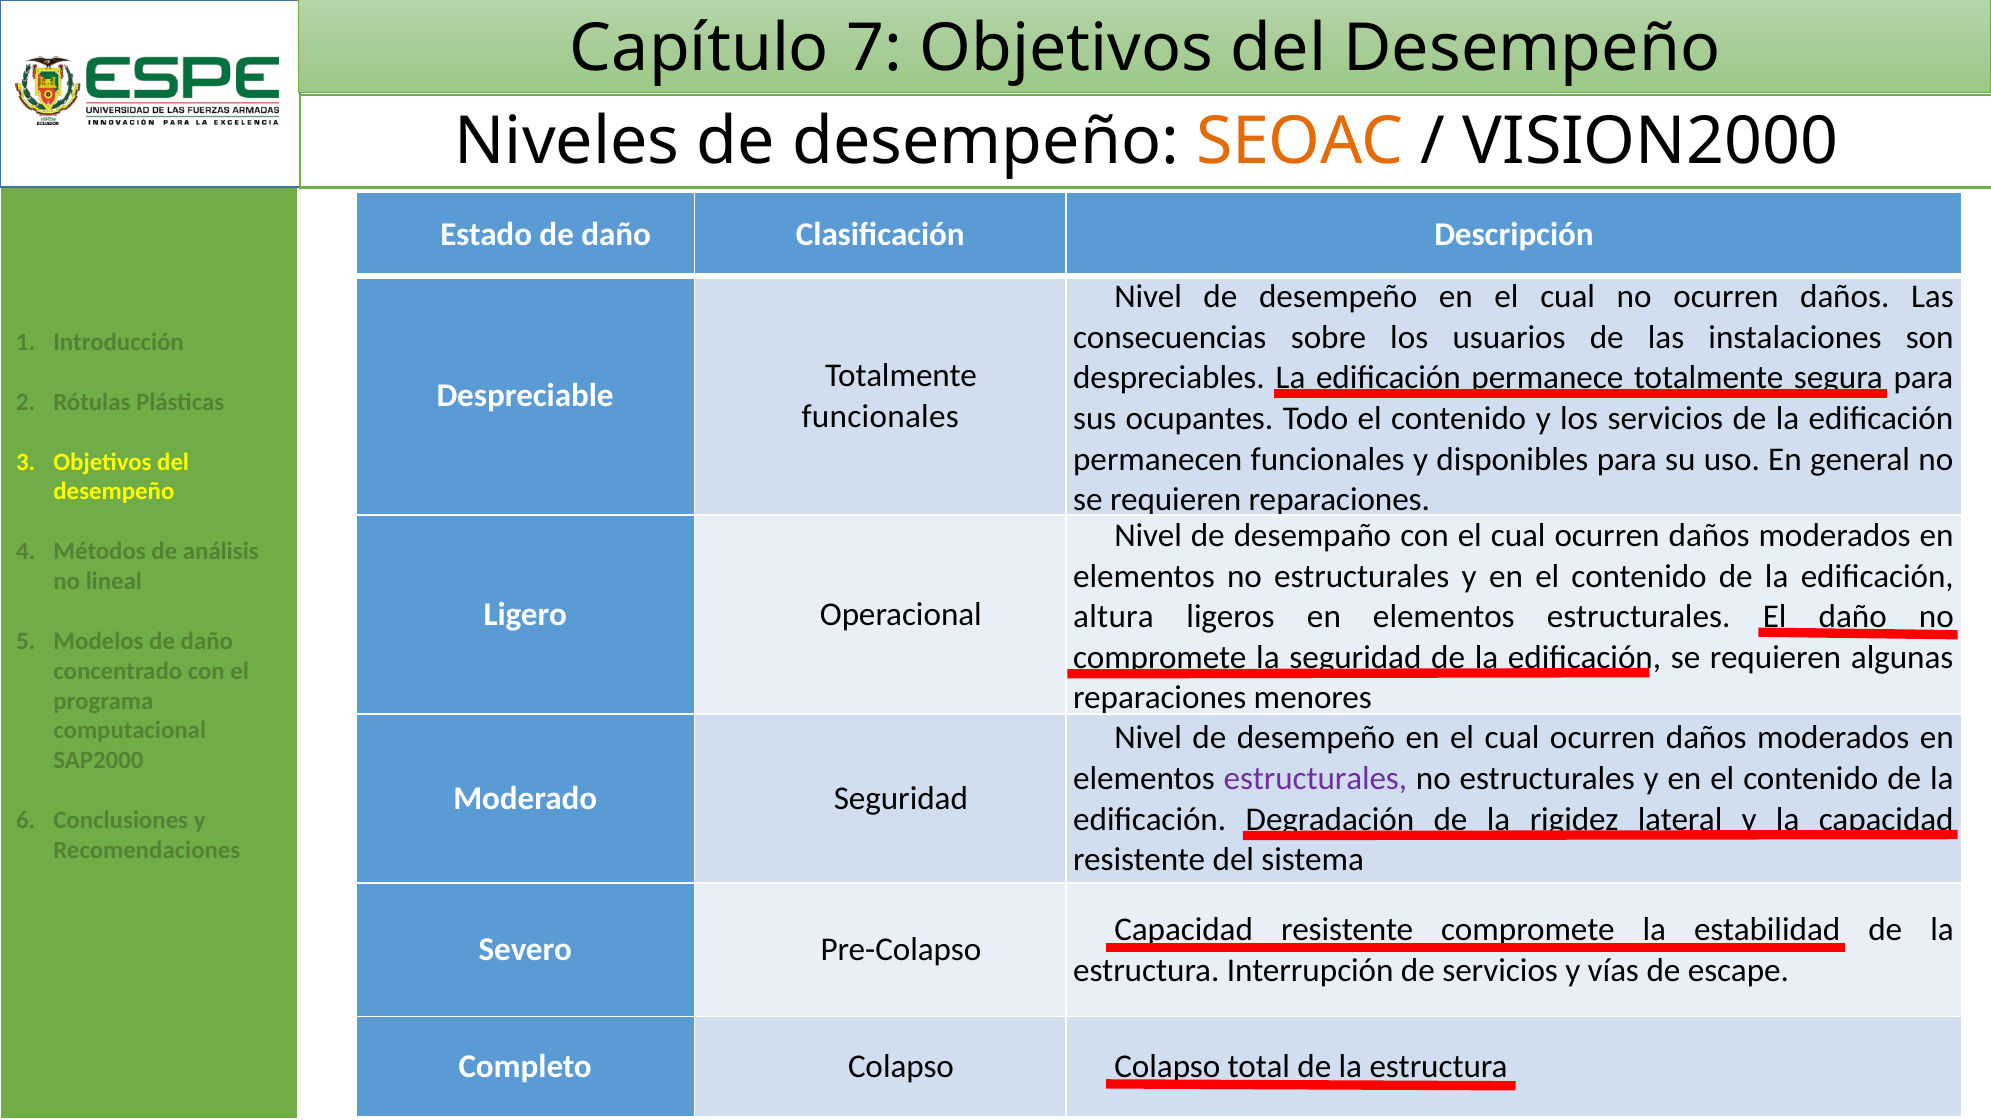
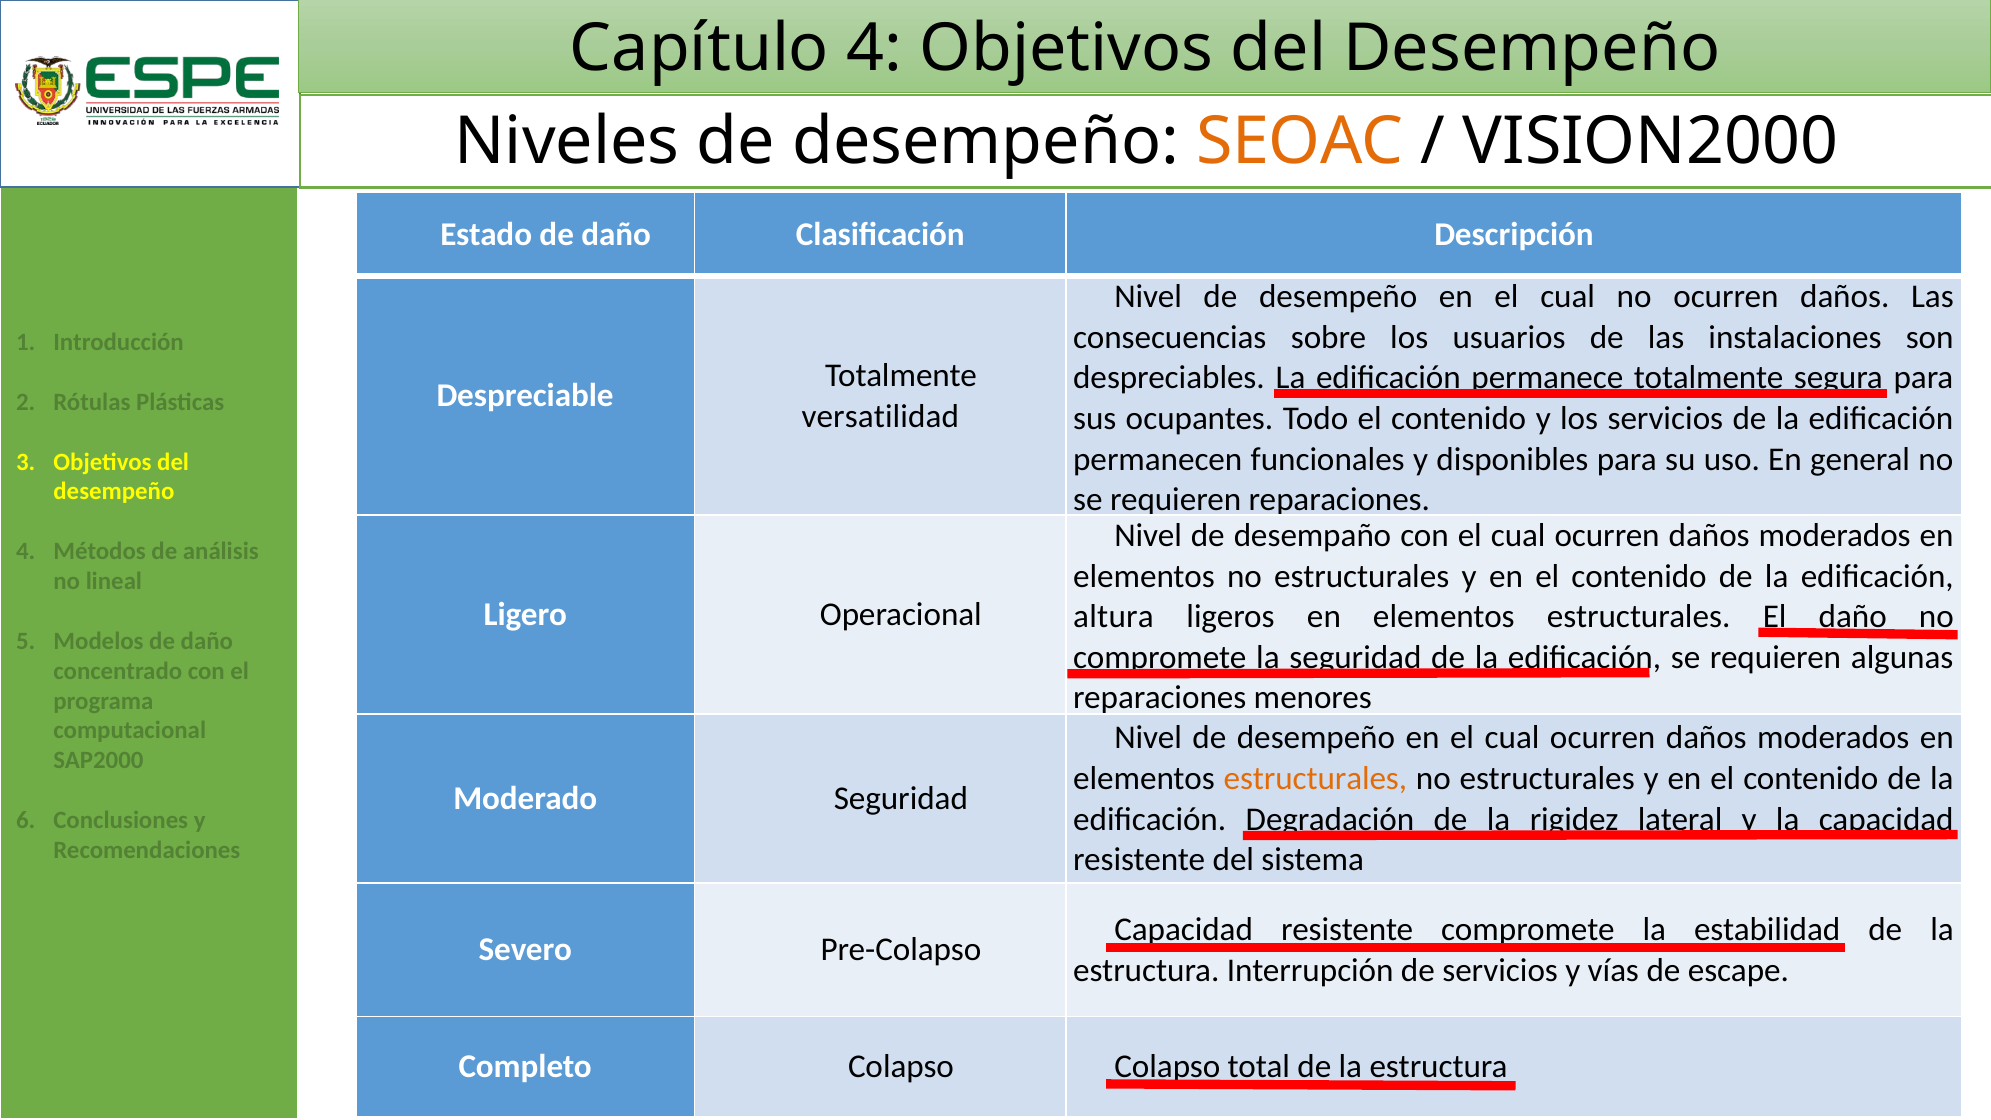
Capítulo 7: 7 -> 4 (874, 48)
funcionales: funcionales -> versatilidad (880, 416)
estructurales colour: purple -> orange (1315, 779)
